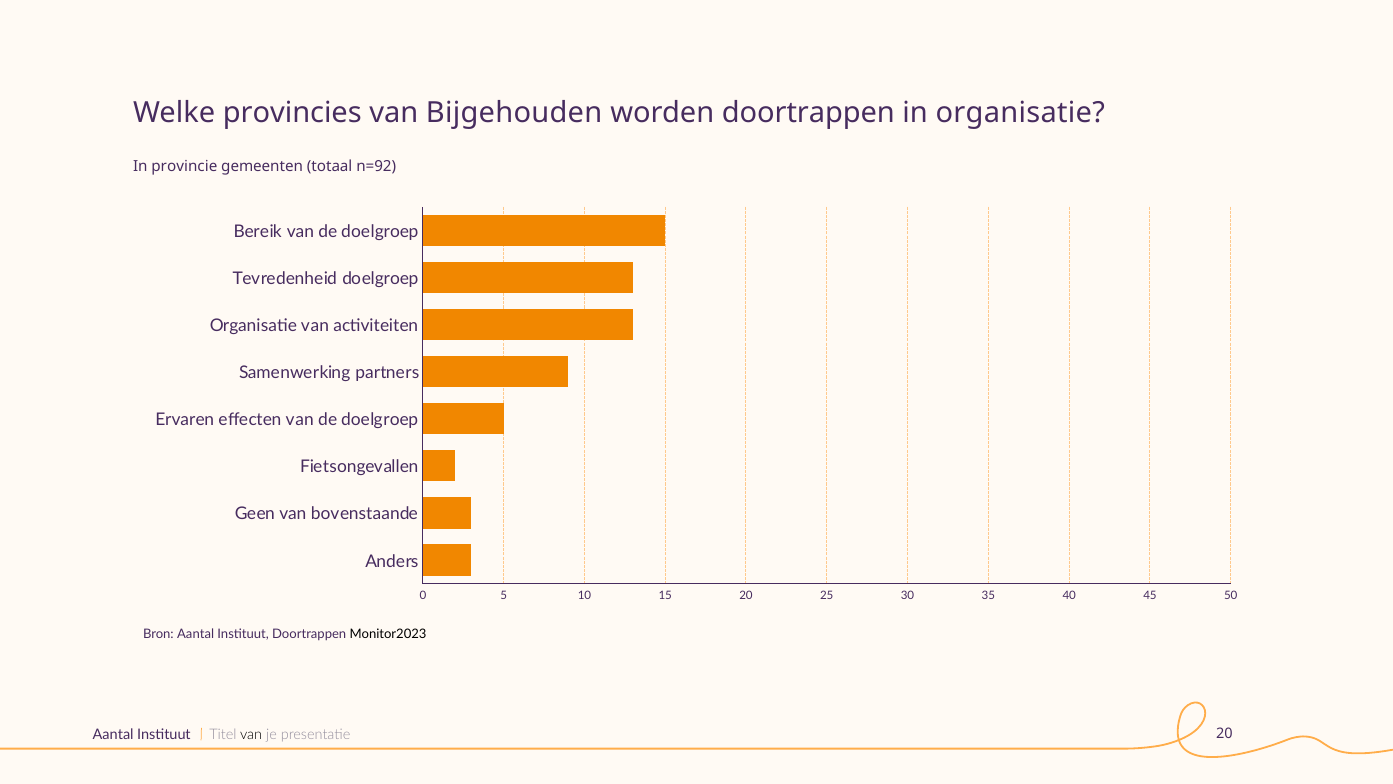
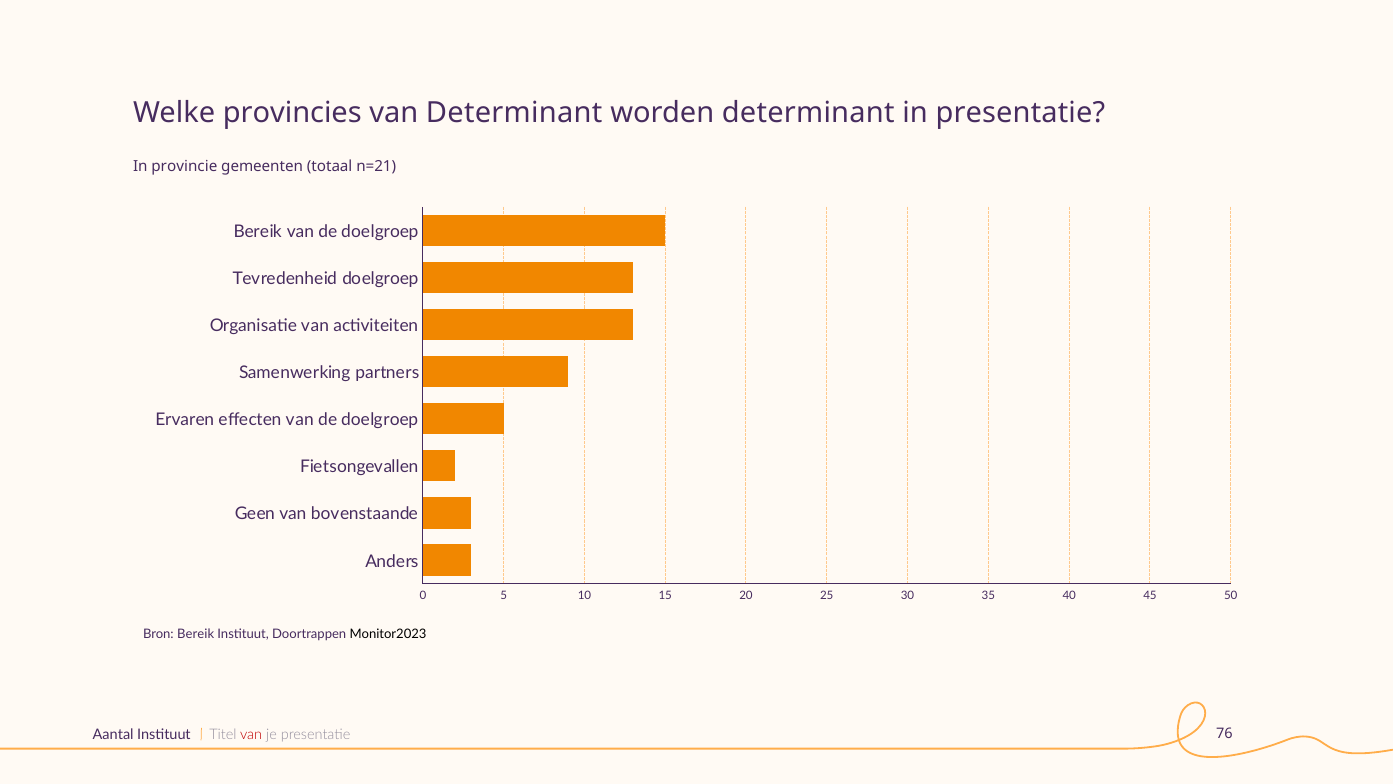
van Bijgehouden: Bijgehouden -> Determinant (514, 113)
worden doortrappen: doortrappen -> determinant (808, 113)
in organisatie: organisatie -> presentatie (1020, 113)
n=92: n=92 -> n=21 (376, 167)
Bron Aantal: Aantal -> Bereik (196, 634)
van colour: black -> red (251, 735)
Instituut 20: 20 -> 76 (1224, 734)
